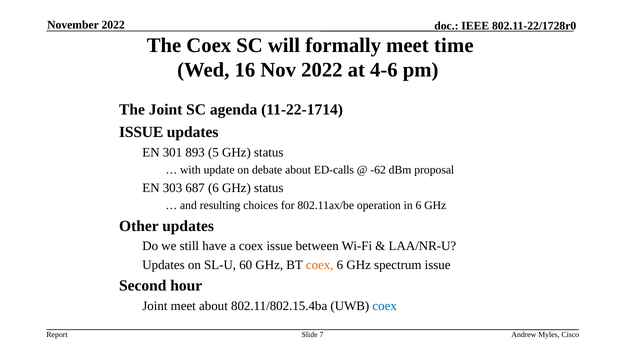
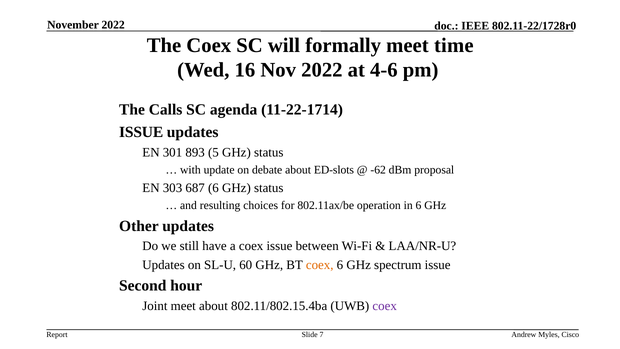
The Joint: Joint -> Calls (166, 110)
ED-calls: ED-calls -> ED-slots (334, 170)
coex colour: blue -> purple (385, 306)
